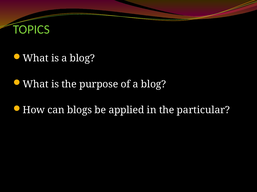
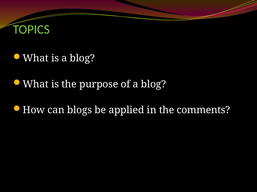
particular: particular -> comments (203, 111)
